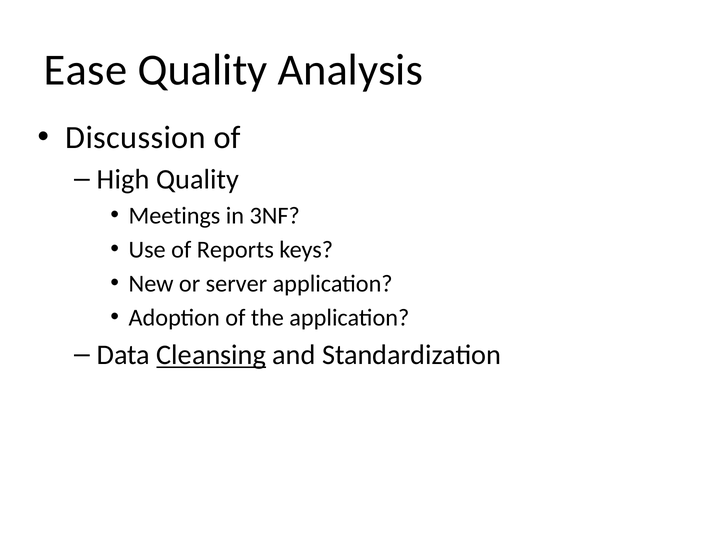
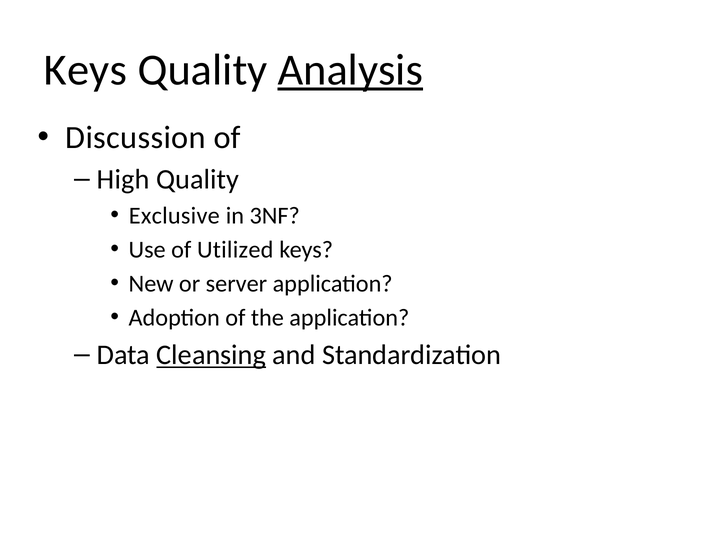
Ease: Ease -> Keys (85, 70)
Analysis underline: none -> present (350, 70)
Meetings: Meetings -> Exclusive (174, 216)
Reports: Reports -> Utilized (235, 250)
